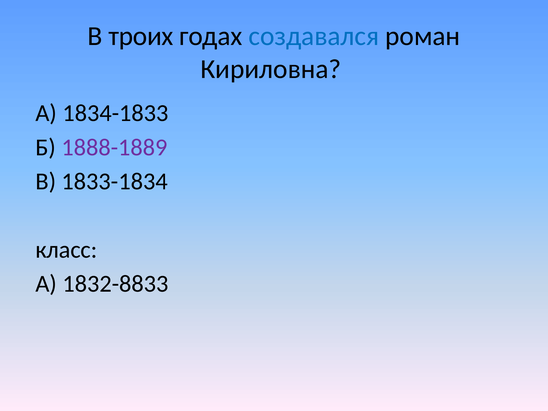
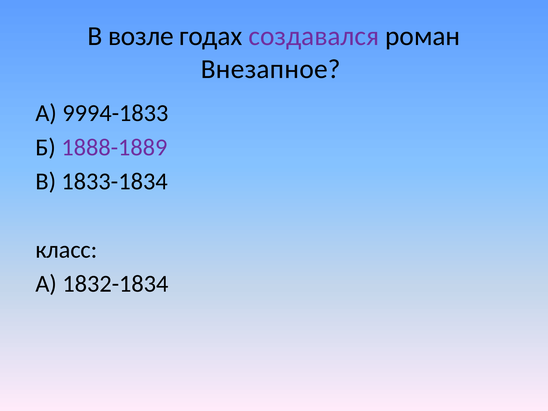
троих: троих -> возле (141, 36)
создавался colour: blue -> purple (314, 36)
Кириловна: Кириловна -> Внезапное (271, 69)
1834-1833: 1834-1833 -> 9994-1833 (115, 113)
1832-8833: 1832-8833 -> 1832-1834 (115, 284)
